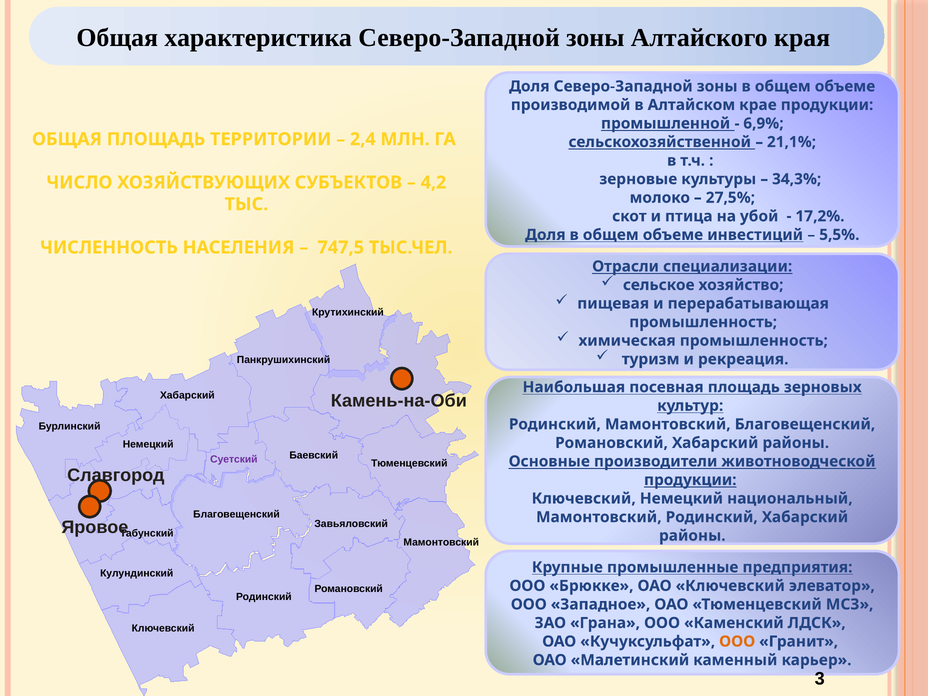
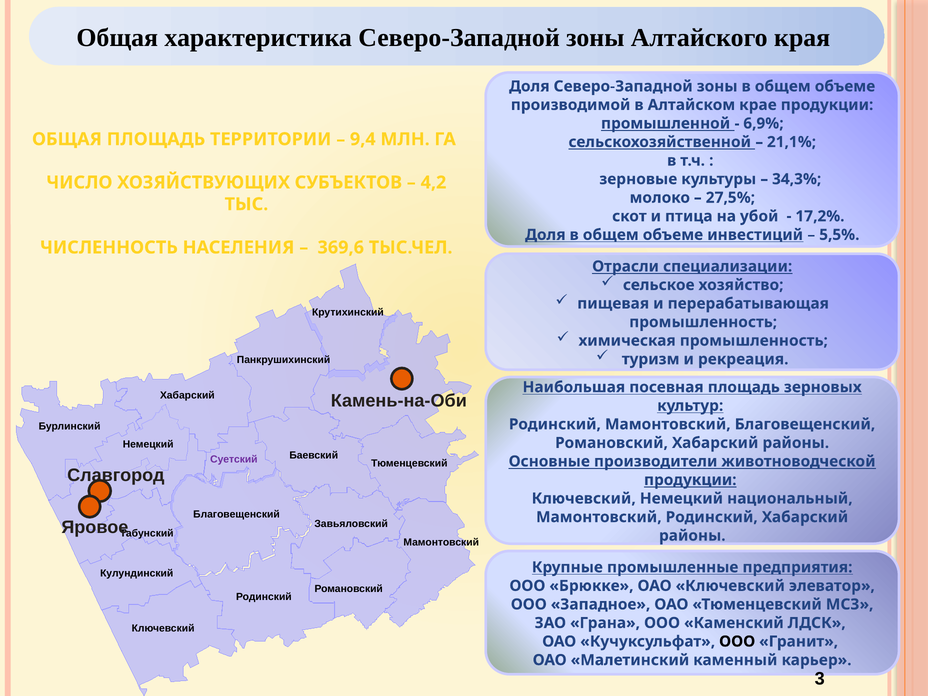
2,4: 2,4 -> 9,4 (363, 139)
747,5: 747,5 -> 369,6 (341, 248)
ООО colour: orange -> black (737, 642)
